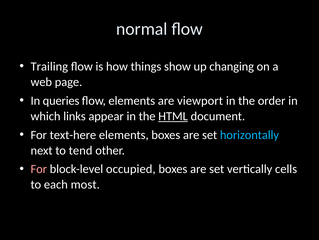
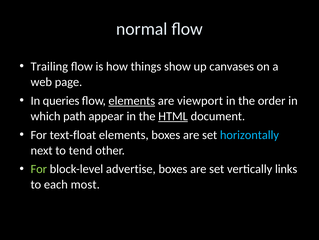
changing: changing -> canvases (232, 66)
elements underline: none -> present (132, 100)
links: links -> path (75, 116)
text-here: text-here -> text-float (73, 134)
For colour: pink -> light green (39, 169)
occupied: occupied -> advertise (131, 169)
cells: cells -> links (286, 169)
